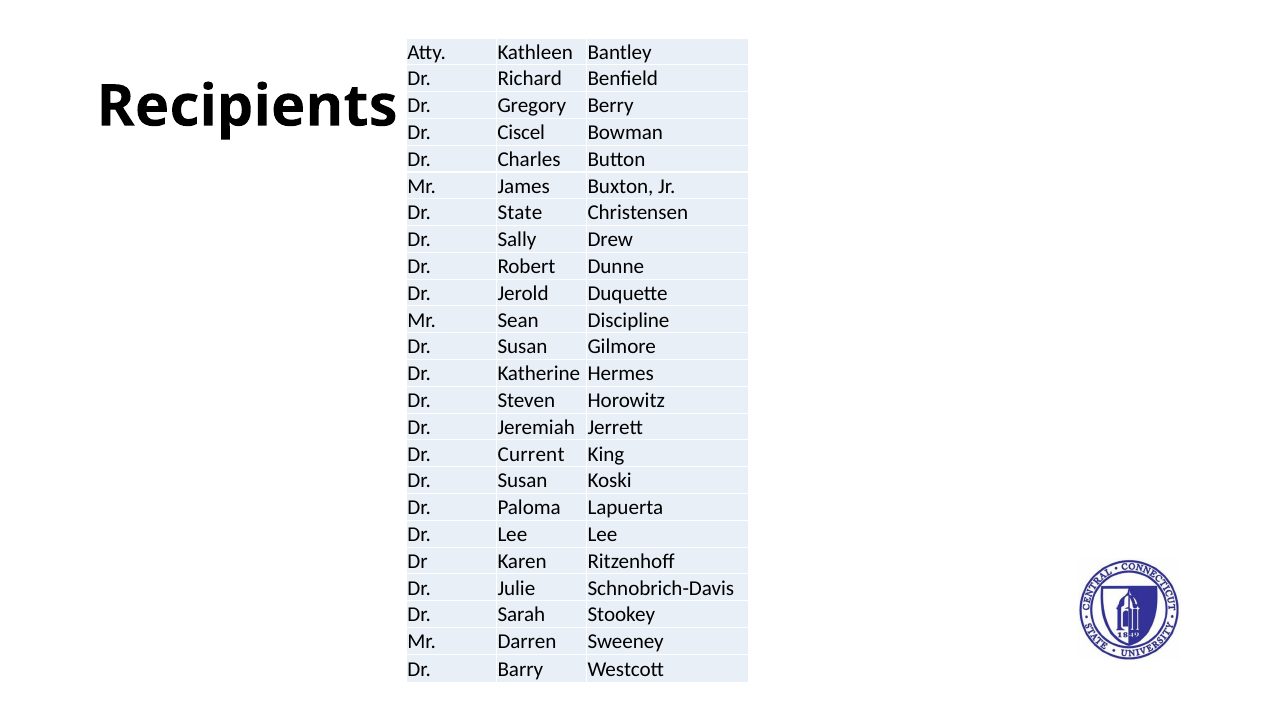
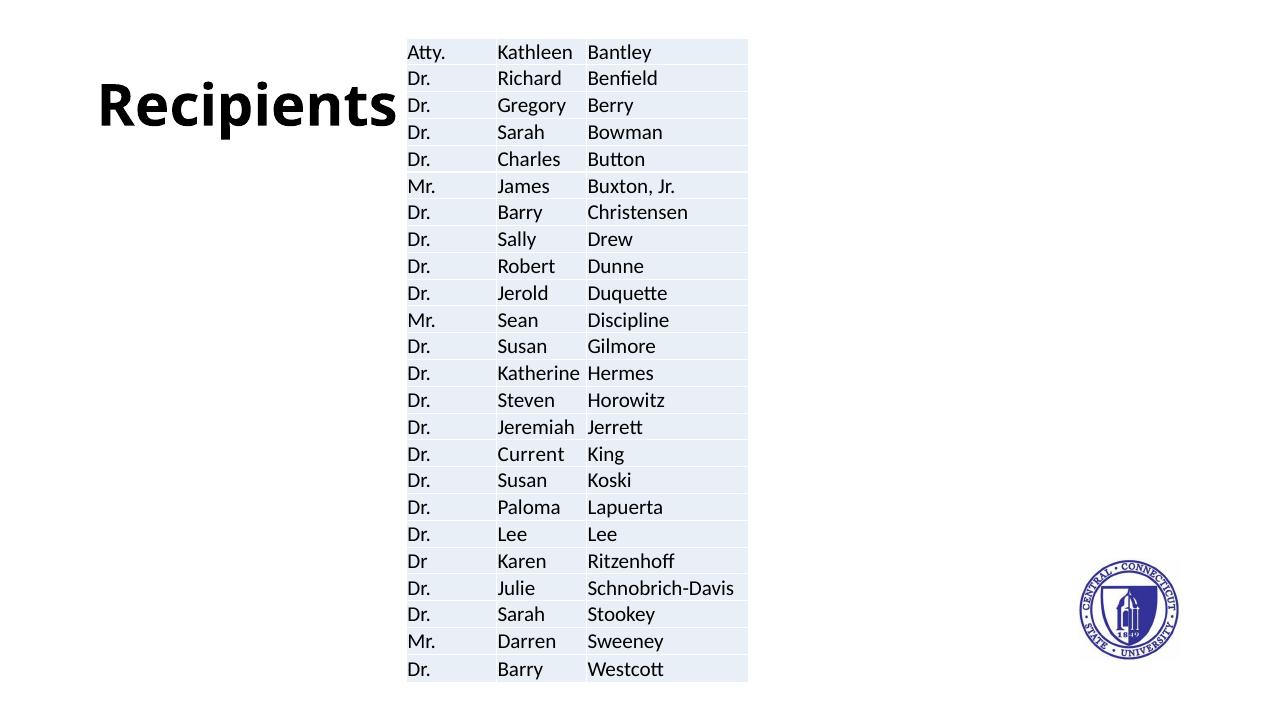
Ciscel: Ciscel -> Sarah (521, 133)
State: State -> Barry (520, 213)
